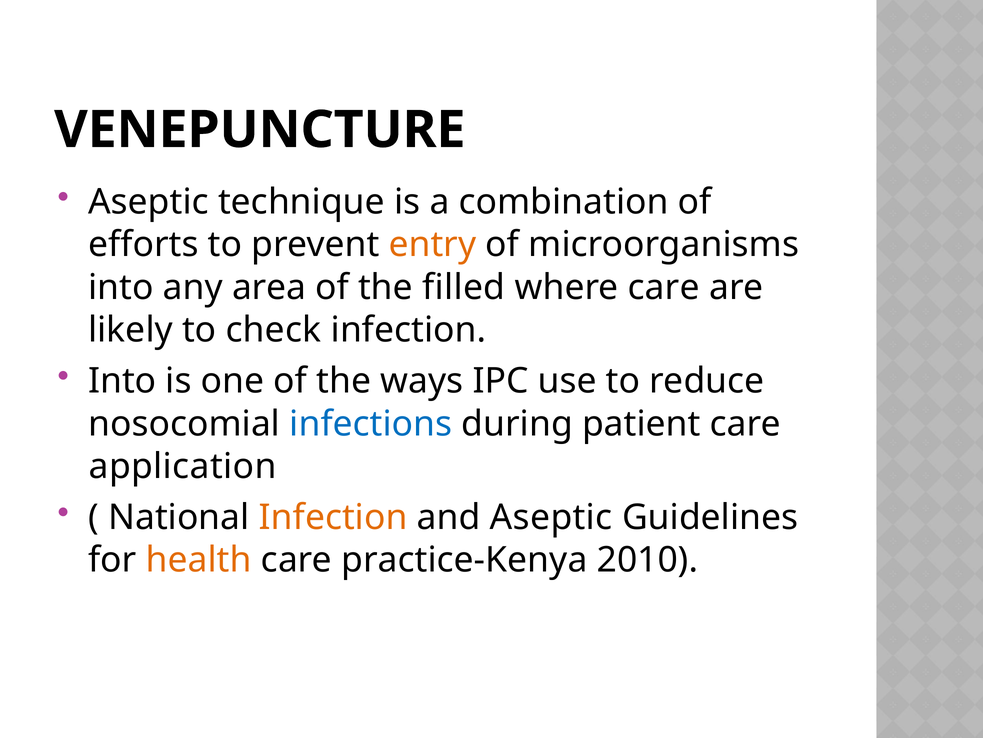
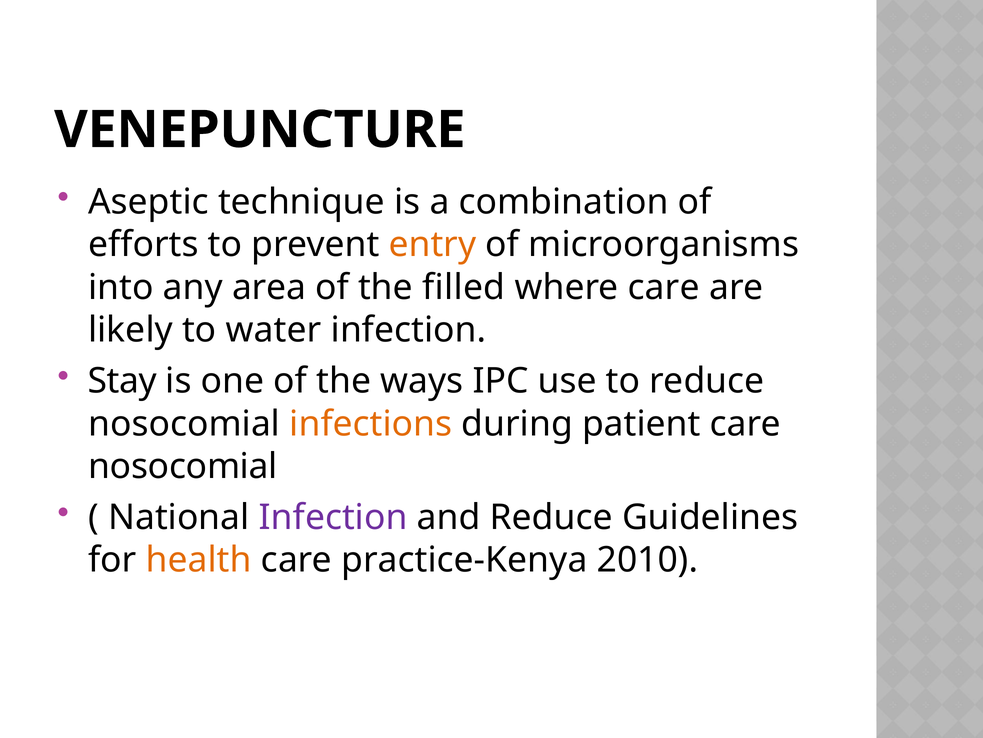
check: check -> water (274, 330)
Into: Into -> Stay (122, 381)
infections colour: blue -> orange (371, 423)
application: application -> nosocomial (183, 466)
Infection colour: orange -> purple (333, 517)
and Aseptic: Aseptic -> Reduce (551, 517)
